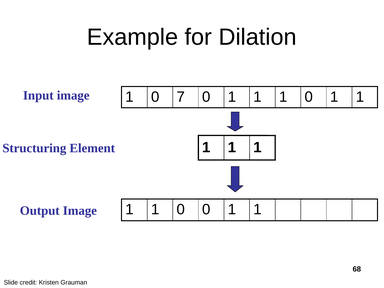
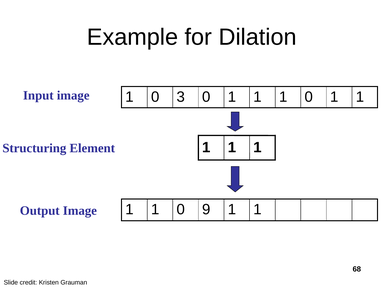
7: 7 -> 3 (181, 97)
0 0: 0 -> 9 (206, 210)
